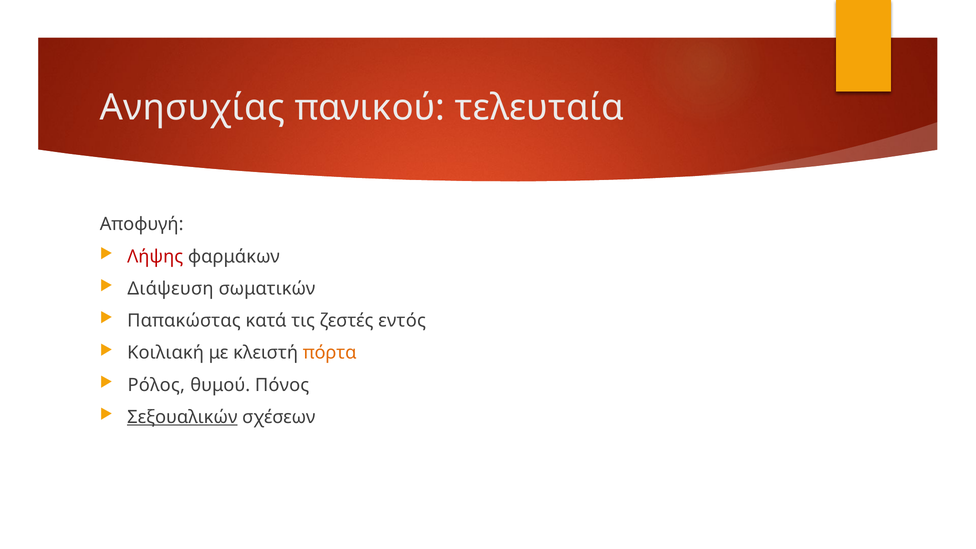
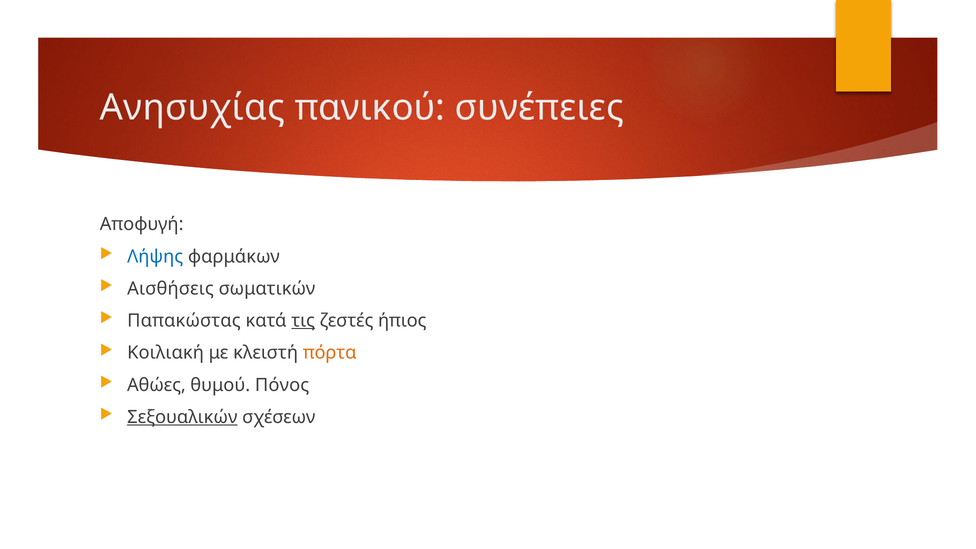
τελευταία: τελευταία -> συνέπειες (539, 108)
Λήψης colour: red -> blue (155, 256)
Διάψευση: Διάψευση -> Αισθήσεις (171, 289)
τις underline: none -> present (303, 321)
εντός: εντός -> ήπιος (402, 321)
Ρόλος: Ρόλος -> Αθώες (156, 385)
